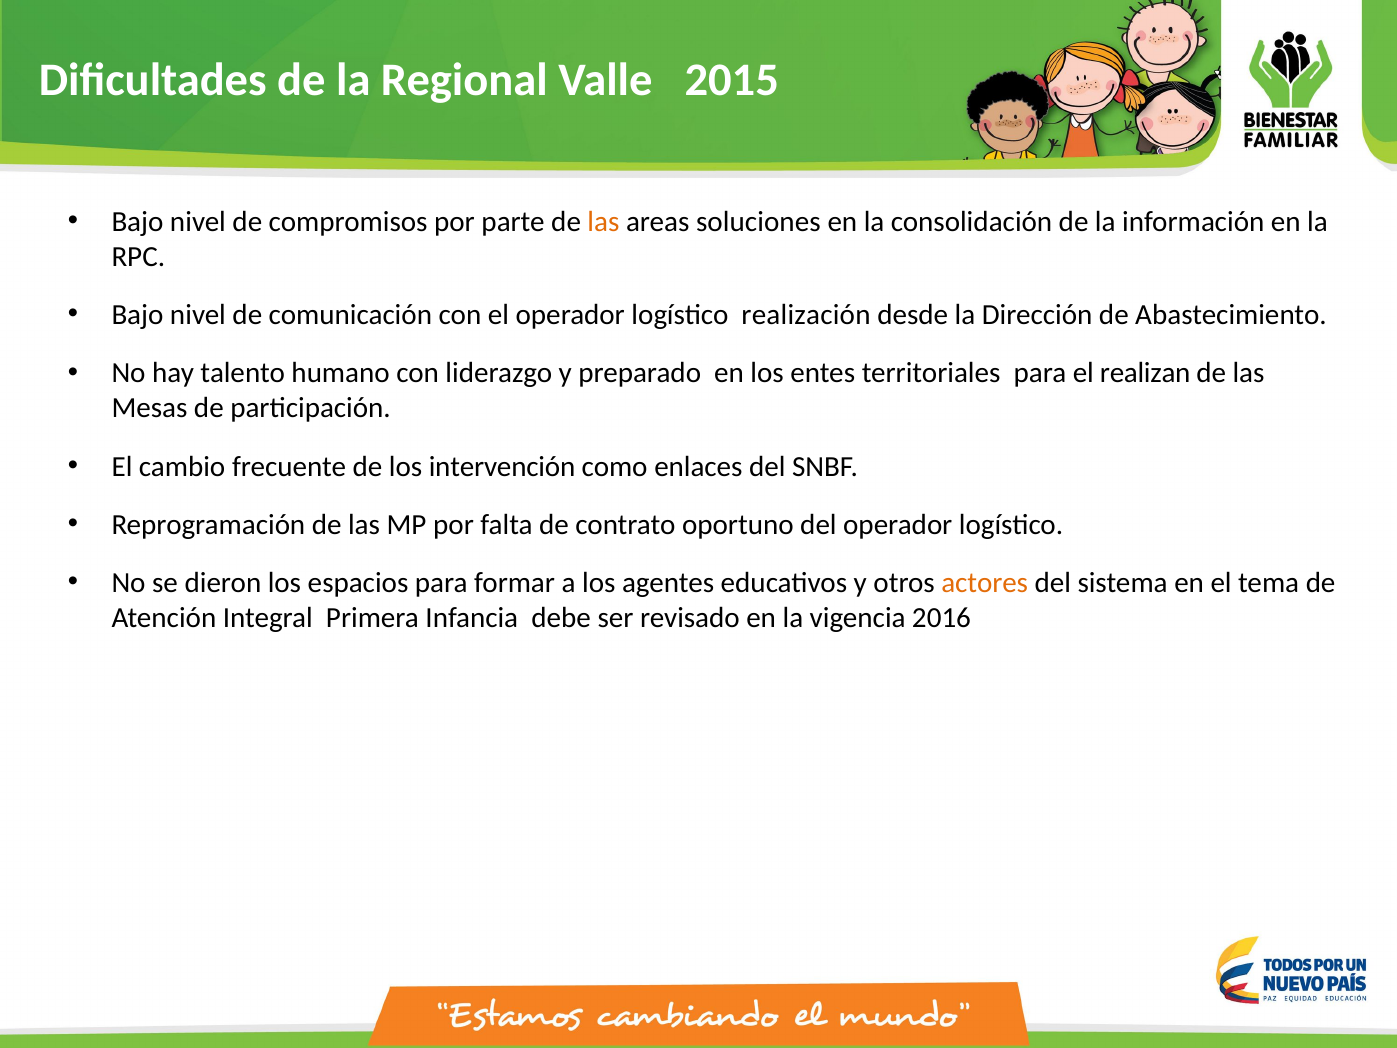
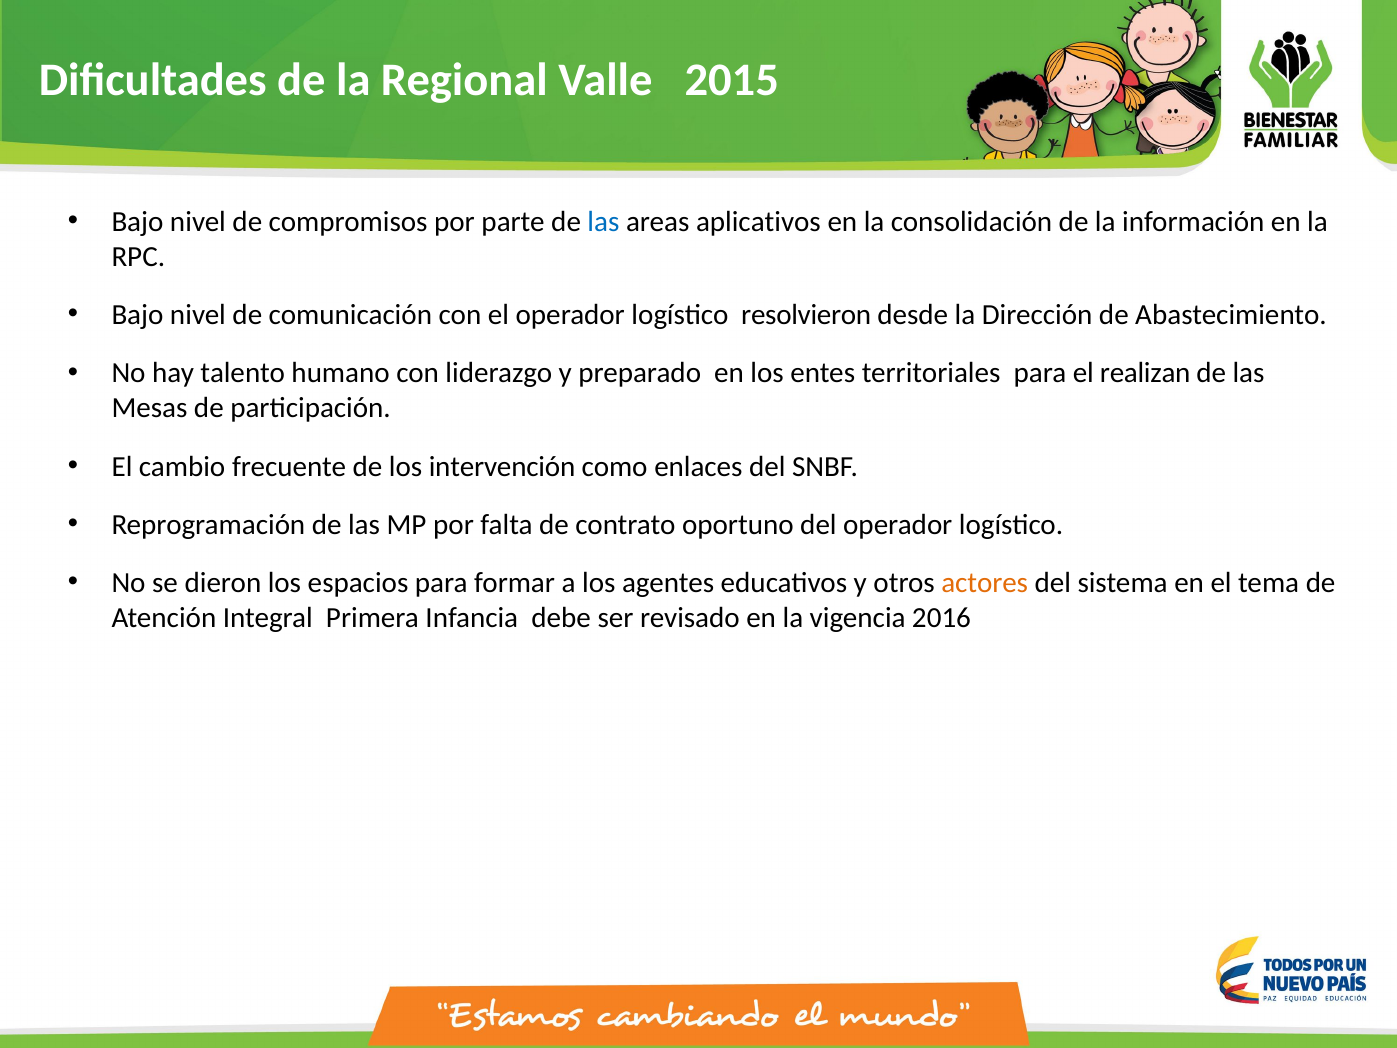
las colour: orange -> blue (603, 222)
soluciones: soluciones -> aplicativos (758, 222)
realización: realización -> resolvieron (806, 315)
